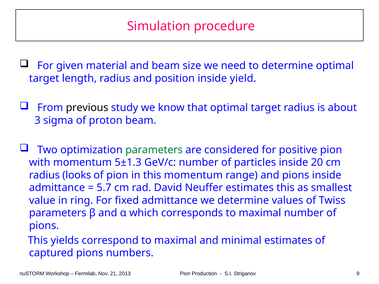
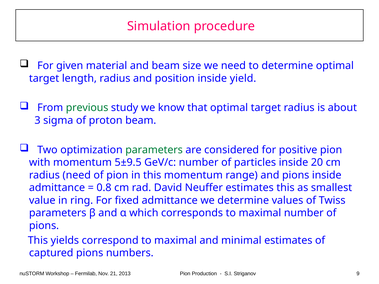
previous colour: black -> green (87, 108)
5±1.3: 5±1.3 -> 5±9.5 (128, 163)
radius looks: looks -> need (77, 175)
5.7: 5.7 -> 0.8 (104, 188)
